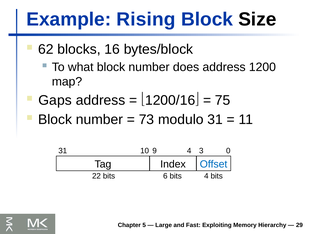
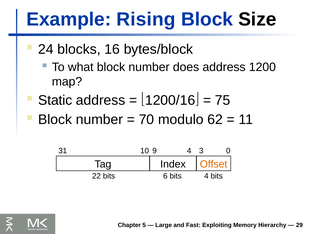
62: 62 -> 24 (46, 49)
Gaps: Gaps -> Static (55, 100)
73: 73 -> 70 (146, 120)
modulo 31: 31 -> 62 (215, 120)
Offset colour: blue -> orange (214, 164)
